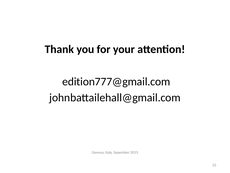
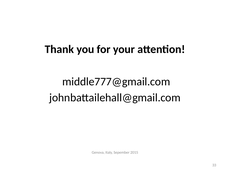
edition777@gmail.com: edition777@gmail.com -> middle777@gmail.com (116, 81)
